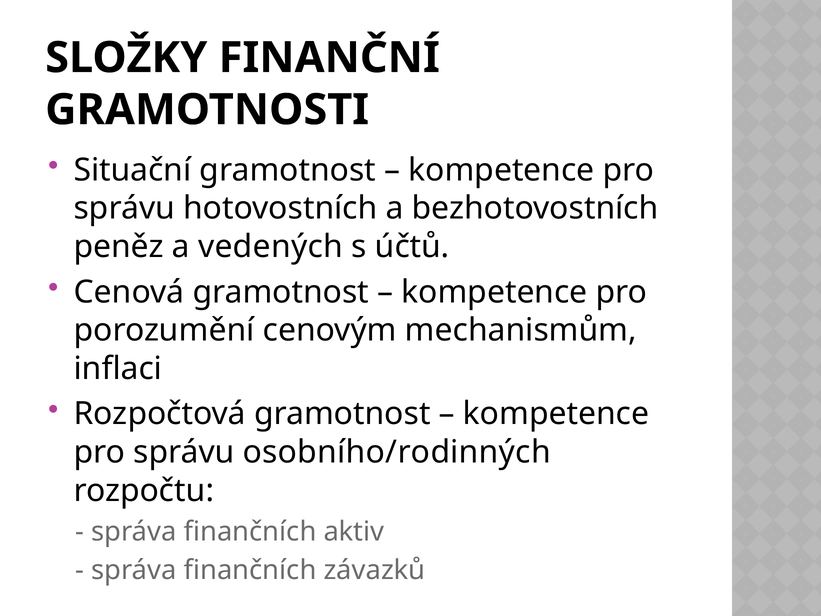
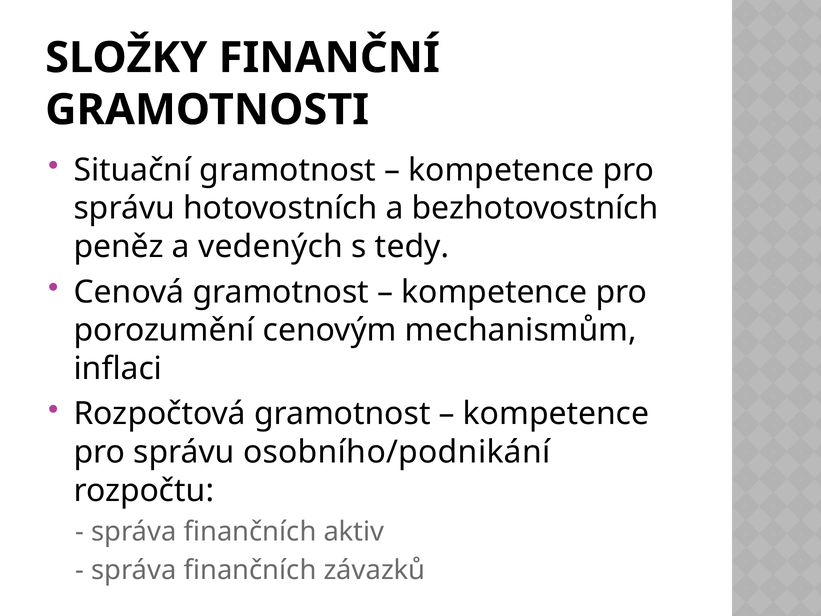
účtů: účtů -> tedy (412, 247)
osobního/rodinných: osobního/rodinných -> osobního/podnikání (397, 452)
